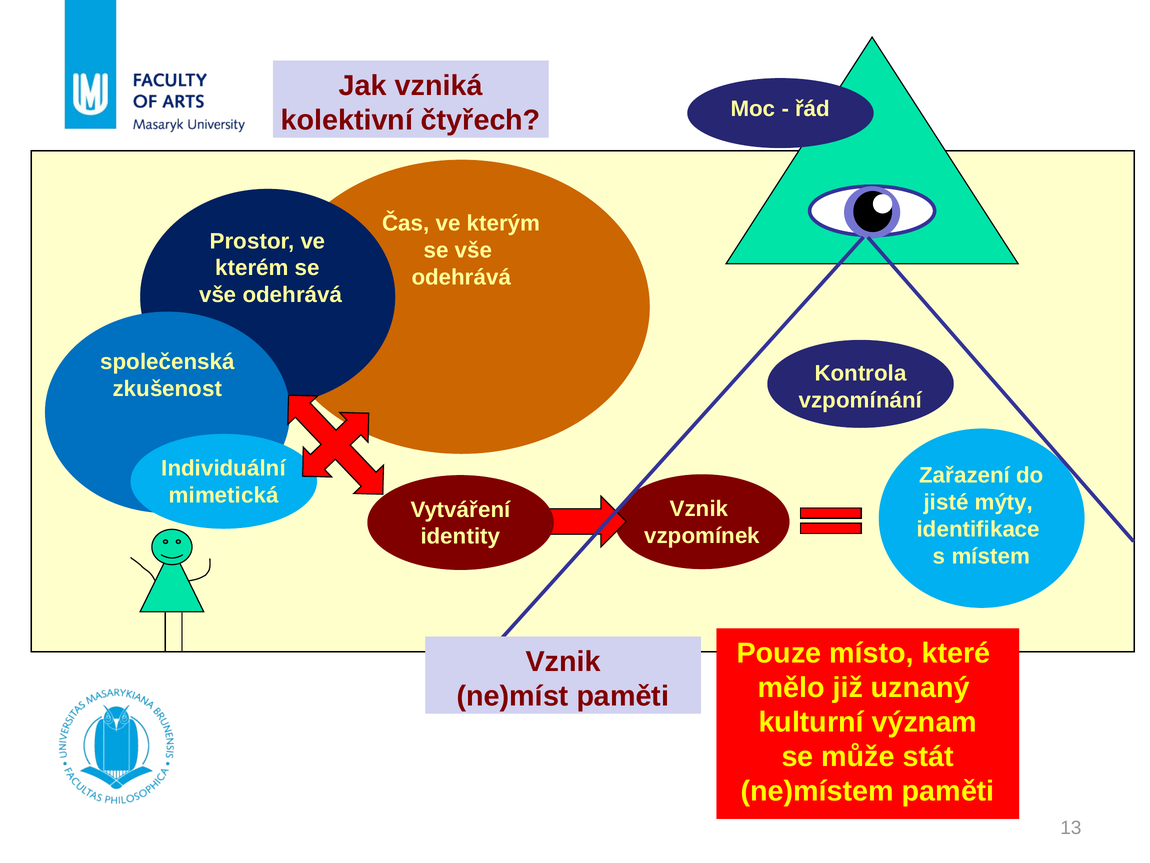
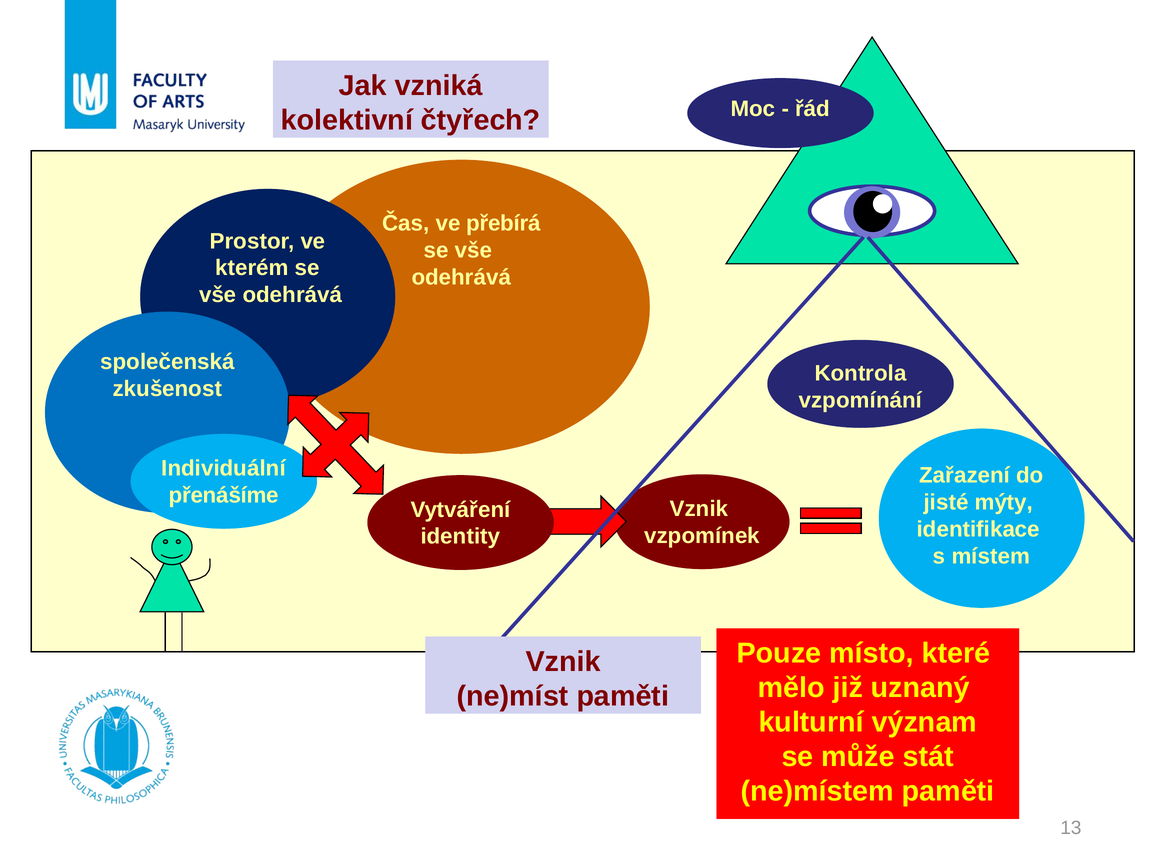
kterým: kterým -> přebírá (504, 223)
mimetická: mimetická -> přenášíme (224, 495)
